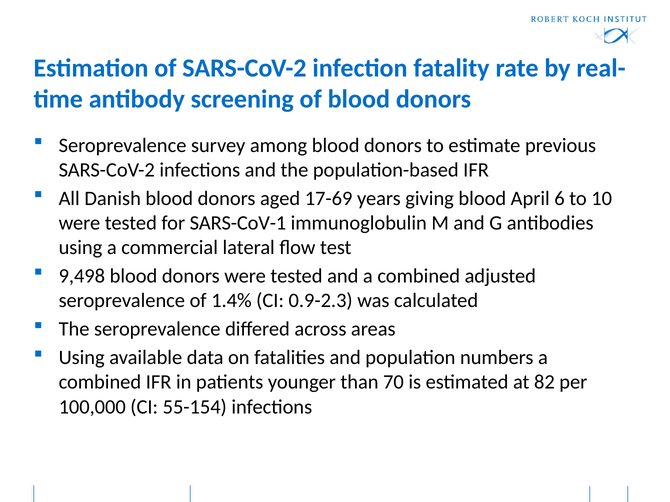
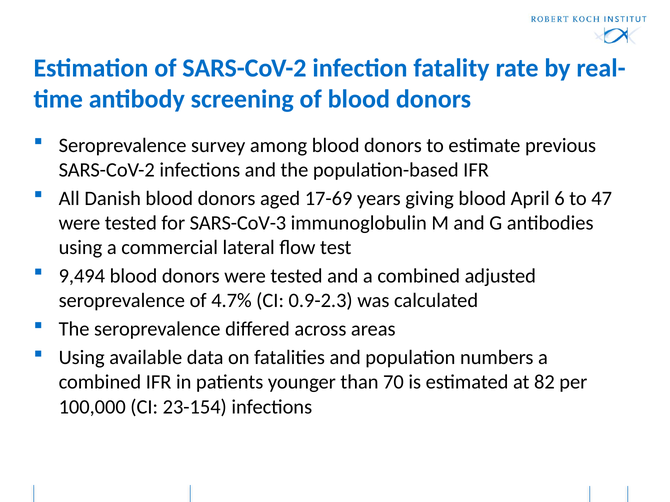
10: 10 -> 47 (602, 199)
SARS-CoV-1: SARS-CoV-1 -> SARS-CoV-3 (238, 223)
9,498: 9,498 -> 9,494 (82, 276)
1.4%: 1.4% -> 4.7% (231, 301)
55-154: 55-154 -> 23-154 (195, 407)
